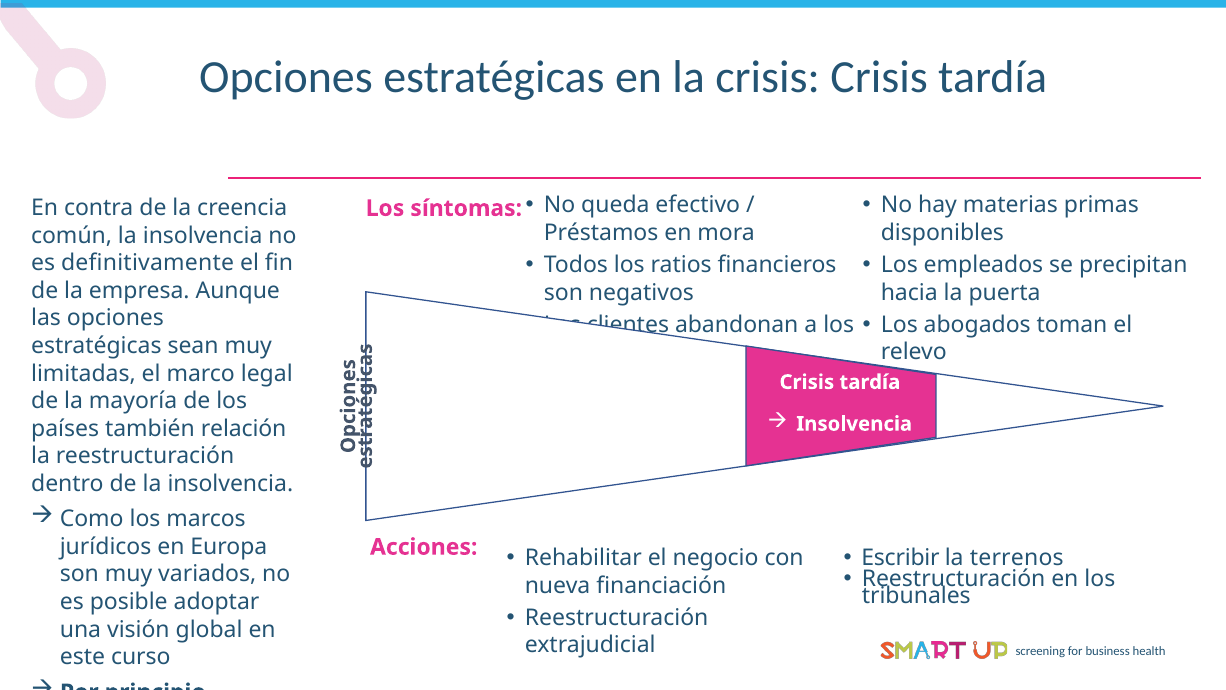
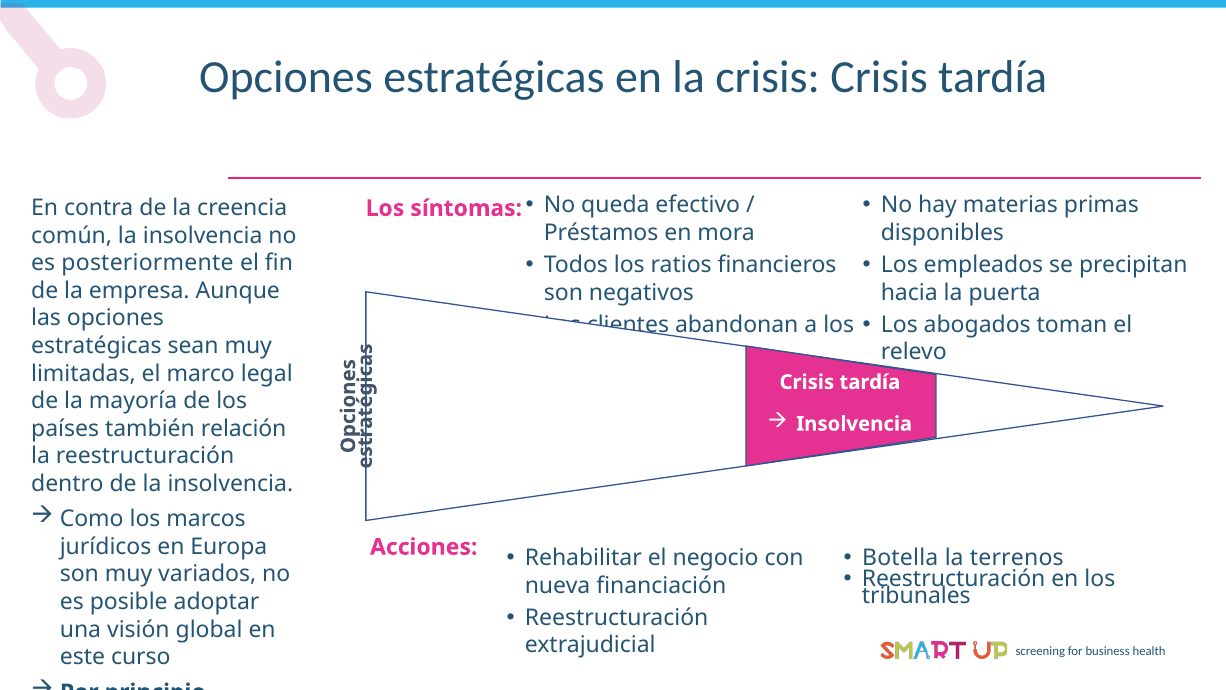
definitivamente: definitivamente -> posteriormente (148, 263)
Escribir: Escribir -> Botella (900, 558)
